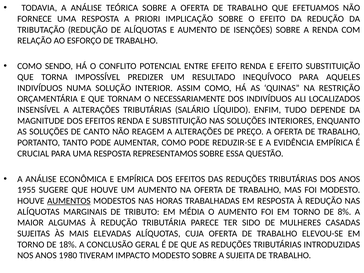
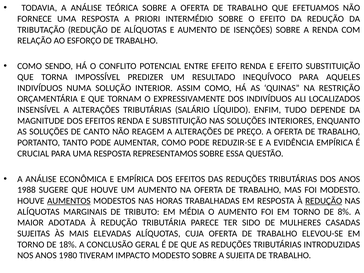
IMPLICAÇÃO: IMPLICAÇÃO -> INTERMÉDIO (189, 19)
NECESSARIAMENTE: NECESSARIAMENTE -> EXPRESSIVAMENTE (189, 99)
1955: 1955 -> 1988 (27, 190)
REDUÇÃO underline: none -> present (324, 201)
ALGUMAS: ALGUMAS -> ADOTADA (67, 223)
